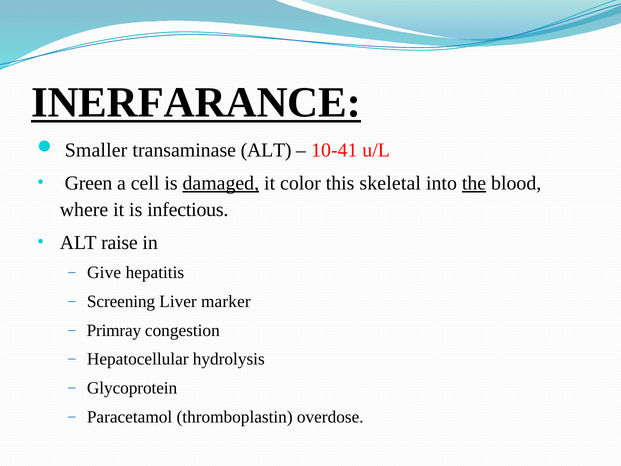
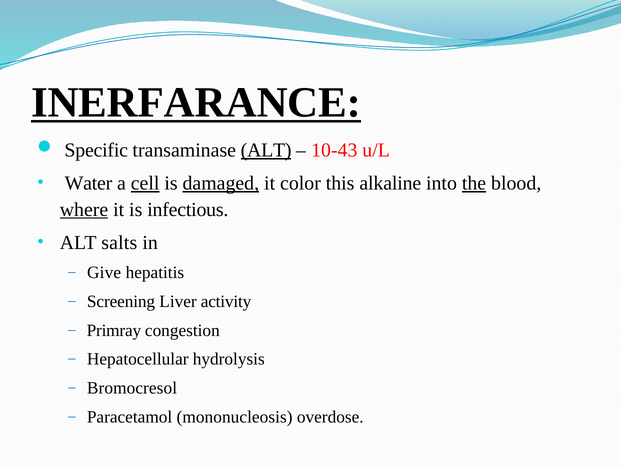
Smaller: Smaller -> Specific (96, 150)
ALT underline: none -> present (266, 150)
10-41: 10-41 -> 10-43 (334, 150)
Green: Green -> Water (89, 183)
cell underline: none -> present (145, 183)
skeletal: skeletal -> alkaline (390, 183)
where underline: none -> present (84, 209)
raise: raise -> salts (119, 242)
marker: marker -> activity (226, 301)
Glycoprotein: Glycoprotein -> Bromocresol (132, 388)
thromboplastin: thromboplastin -> mononucleosis (235, 417)
